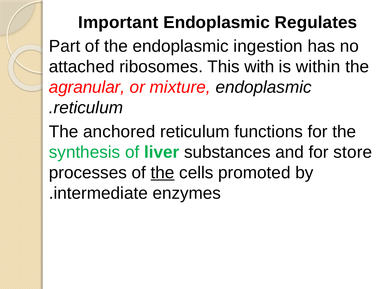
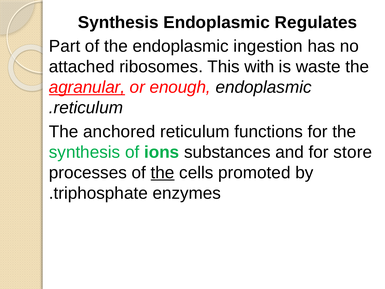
Important: Important -> Synthesis (118, 22)
within: within -> waste (318, 67)
agranular underline: none -> present (87, 87)
mixture: mixture -> enough (180, 87)
liver: liver -> ions (162, 152)
intermediate: intermediate -> triphosphate (101, 193)
